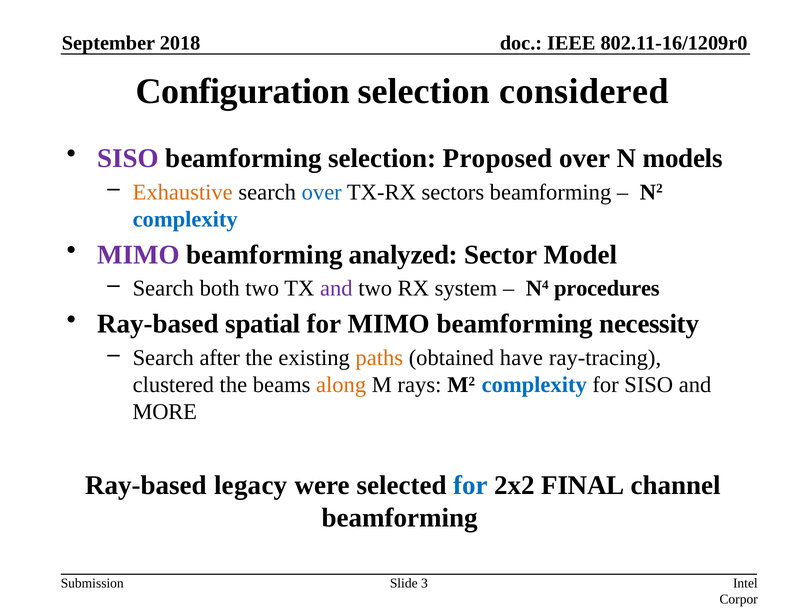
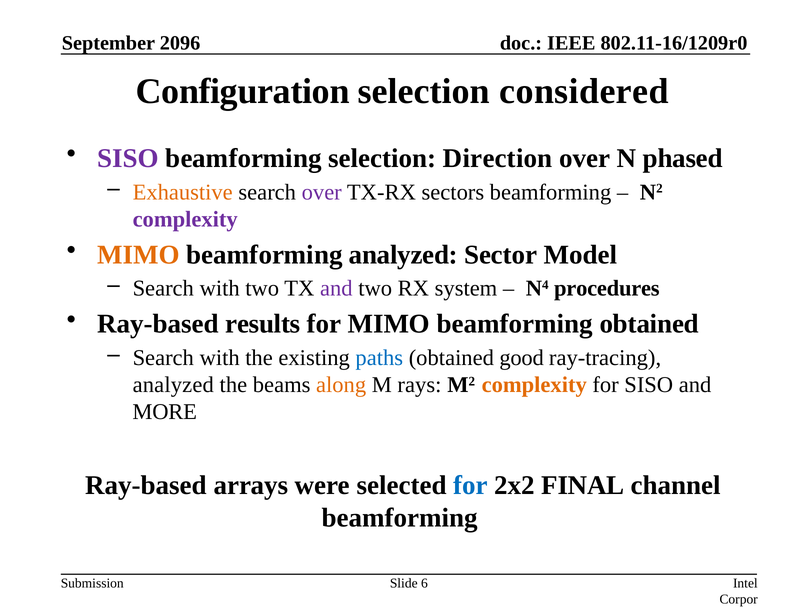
2018: 2018 -> 2096 (180, 43)
Proposed: Proposed -> Direction (498, 158)
models: models -> phased (683, 158)
over colour: blue -> purple (322, 192)
complexity colour: blue -> purple (185, 219)
MIMO colour: purple -> orange (138, 255)
both: both -> with (220, 289)
spatial: spatial -> results (263, 324)
beamforming necessity: necessity -> obtained (649, 324)
after: after -> with (220, 358)
paths colour: orange -> blue (379, 358)
have: have -> good (522, 358)
clustered: clustered -> analyzed (173, 385)
complexity colour: blue -> orange (534, 385)
legacy: legacy -> arrays (251, 485)
3: 3 -> 6 (424, 583)
